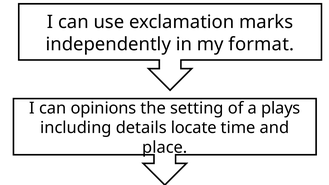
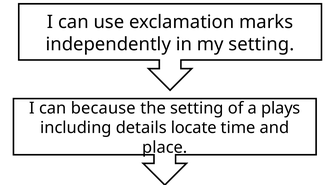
my format: format -> setting (261, 44)
opinions: opinions -> because (103, 108)
